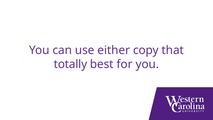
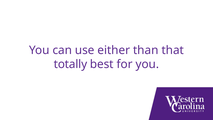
copy: copy -> than (146, 50)
